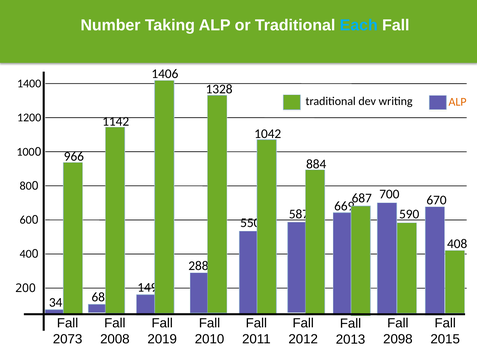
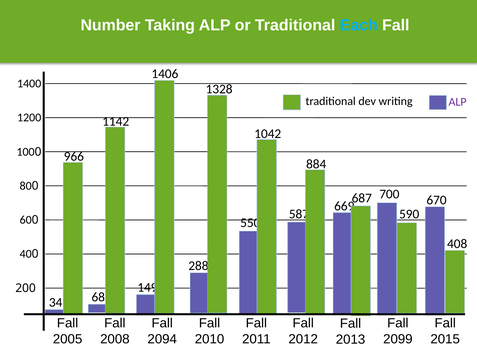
ALP colour: orange -> purple (458, 102)
2073: 2073 -> 2005 (68, 339)
2019: 2019 -> 2094 (162, 339)
2098: 2098 -> 2099 (398, 339)
